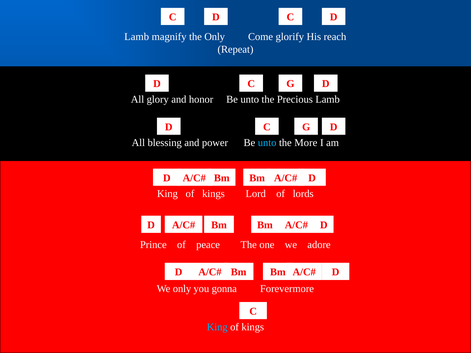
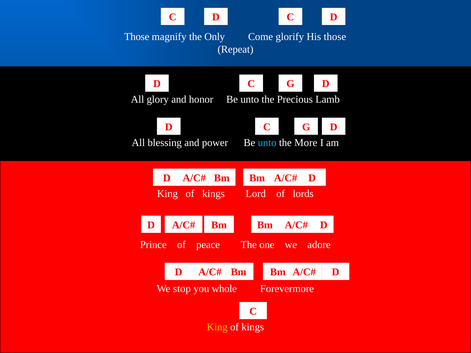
Lamb: Lamb -> Those (137, 37)
His reach: reach -> those (335, 37)
We only: only -> stop (182, 289)
gonna: gonna -> whole (224, 289)
King colour: light blue -> yellow (217, 327)
